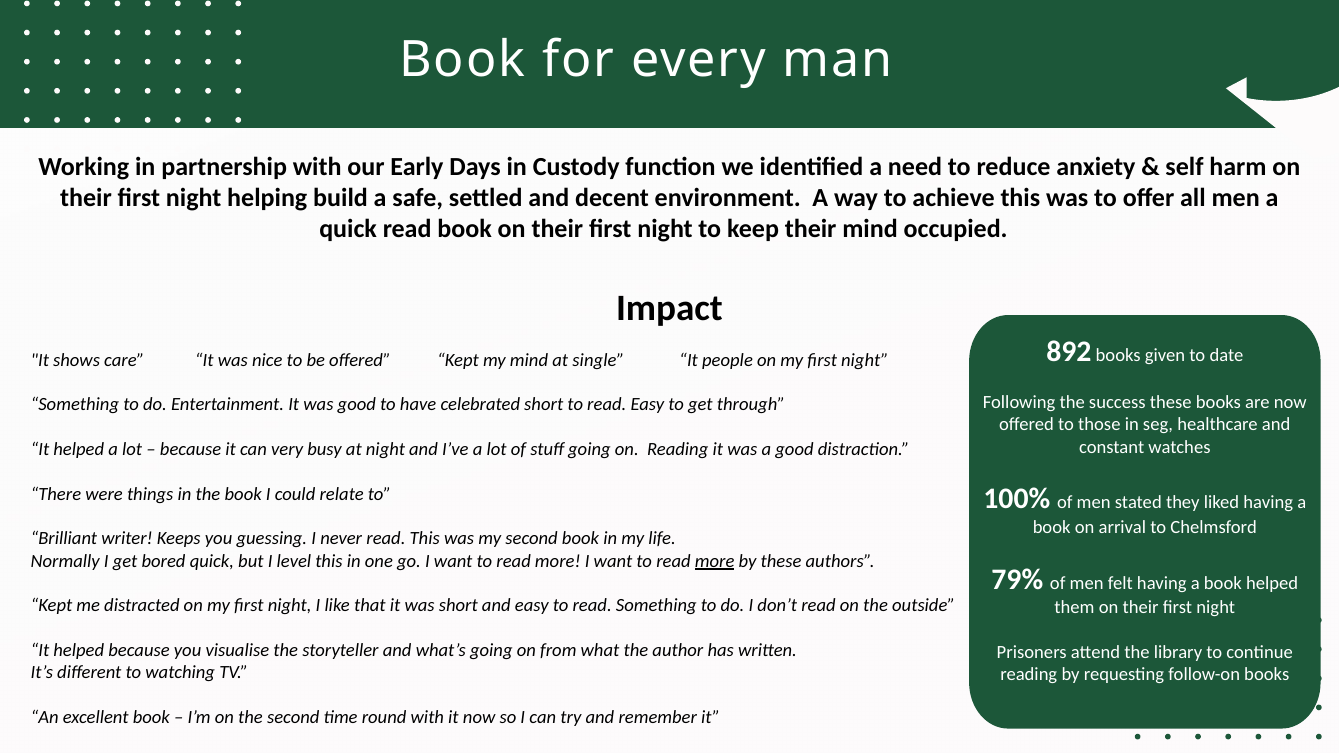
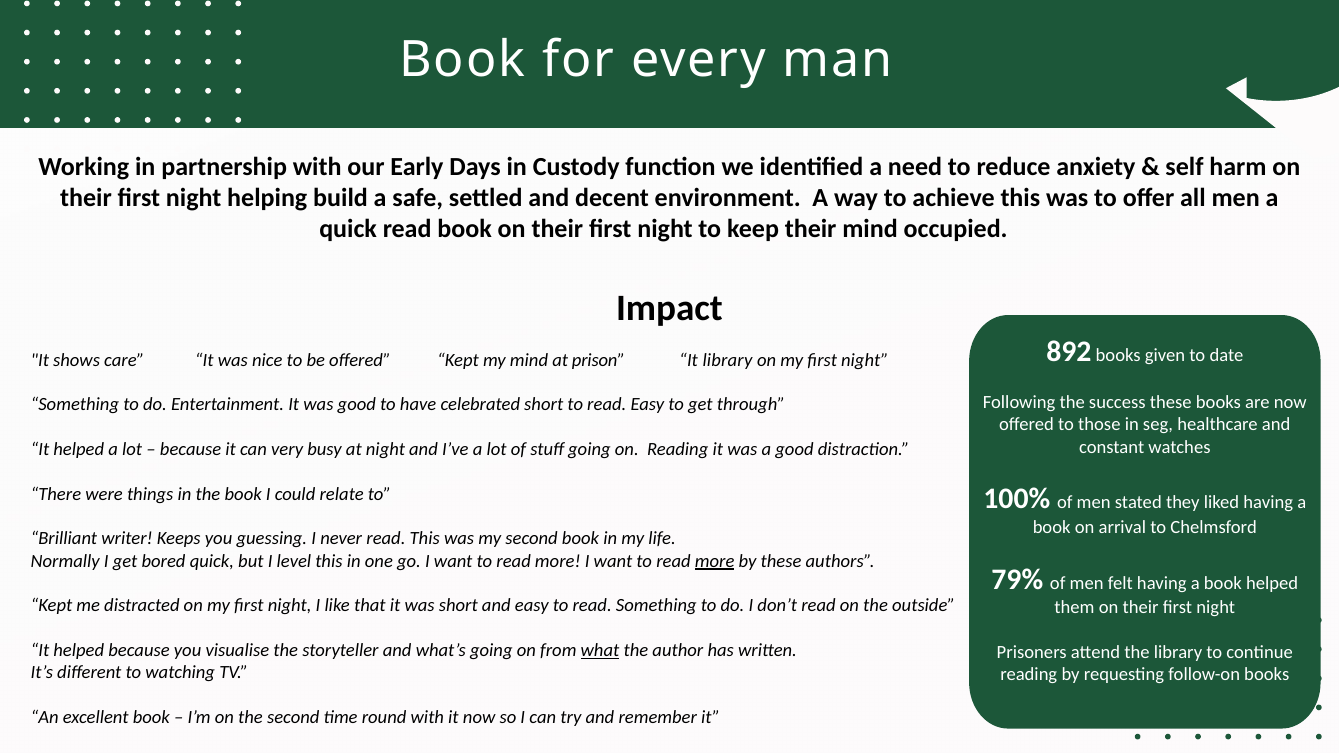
single: single -> prison (599, 360)
It people: people -> library (727, 360)
what underline: none -> present (600, 650)
